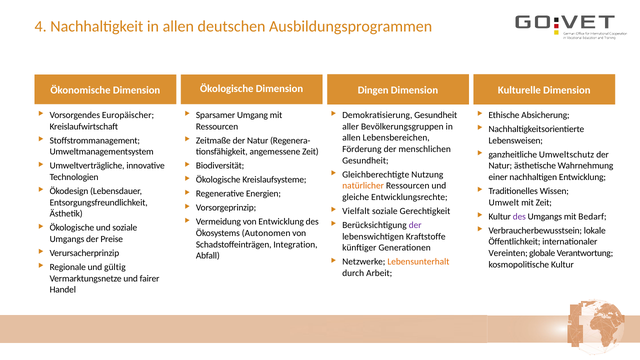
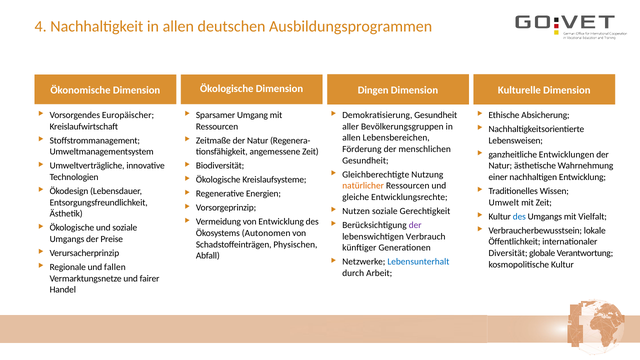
Umweltschutz: Umweltschutz -> Entwicklungen (567, 154)
Vielfalt: Vielfalt -> Nutzen (356, 211)
des colour: purple -> blue (519, 216)
Bedarf: Bedarf -> Vielfalt (593, 216)
Kraftstoffe: Kraftstoffe -> Verbrauch (426, 236)
Integration: Integration -> Physischen (295, 244)
Vereinten: Vereinten -> Diversität (508, 253)
Lebensunterhalt colour: orange -> blue (418, 262)
gültig: gültig -> fallen (115, 267)
